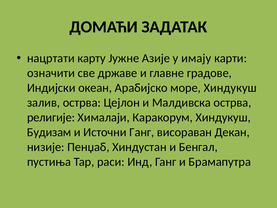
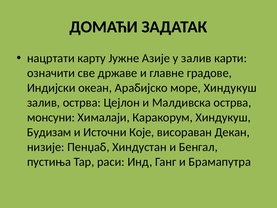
у имају: имају -> залив (196, 58)
религије: религије -> монсуни (51, 117)
Источни Ганг: Ганг -> Које (142, 132)
